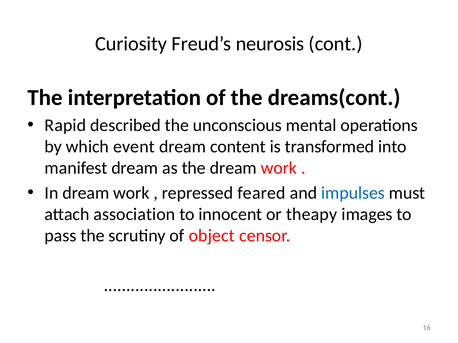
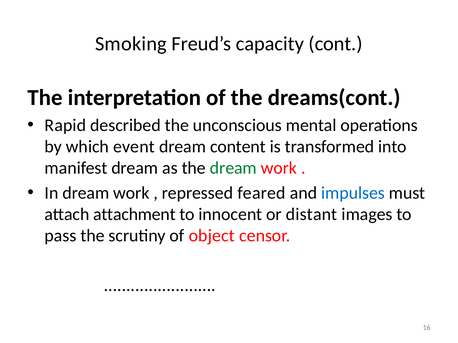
Curiosity: Curiosity -> Smoking (131, 44)
neurosis: neurosis -> capacity (270, 44)
dream colour: black -> green (233, 168)
association: association -> attachment (134, 215)
theapy: theapy -> distant (312, 215)
